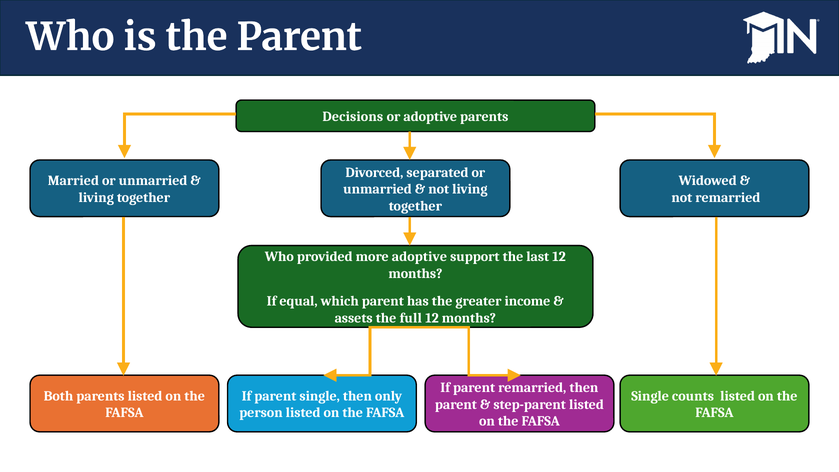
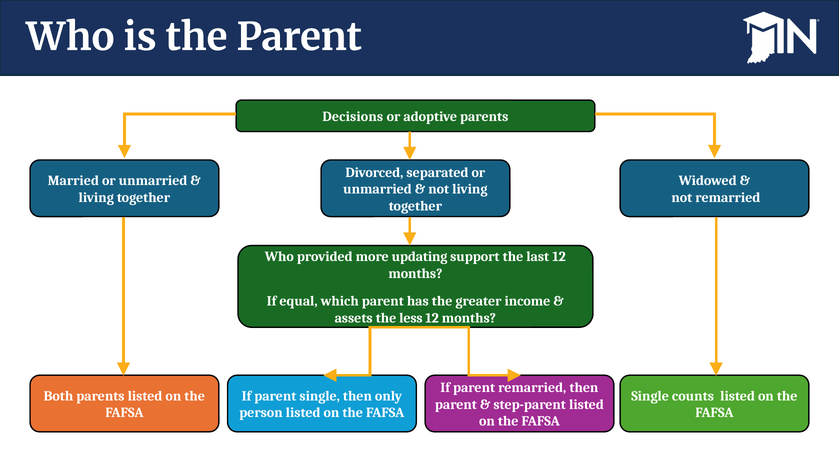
more adoptive: adoptive -> updating (420, 257)
full: full -> less (411, 318)
